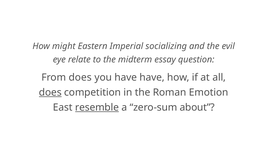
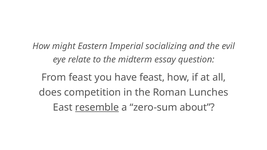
From does: does -> feast (80, 77)
have have: have -> feast (152, 77)
does underline: present -> none (50, 92)
Emotion: Emotion -> Lunches (209, 92)
